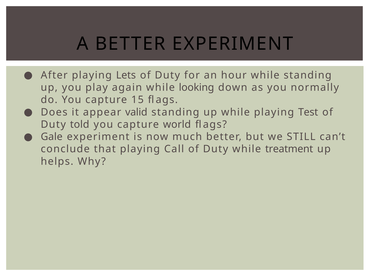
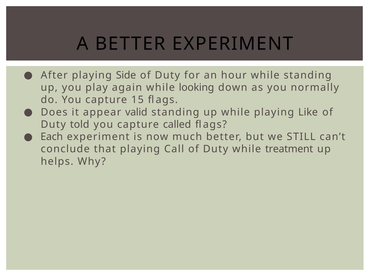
Lets: Lets -> Side (126, 75)
Test: Test -> Like (308, 112)
world: world -> called (177, 125)
Gale: Gale -> Each (52, 137)
